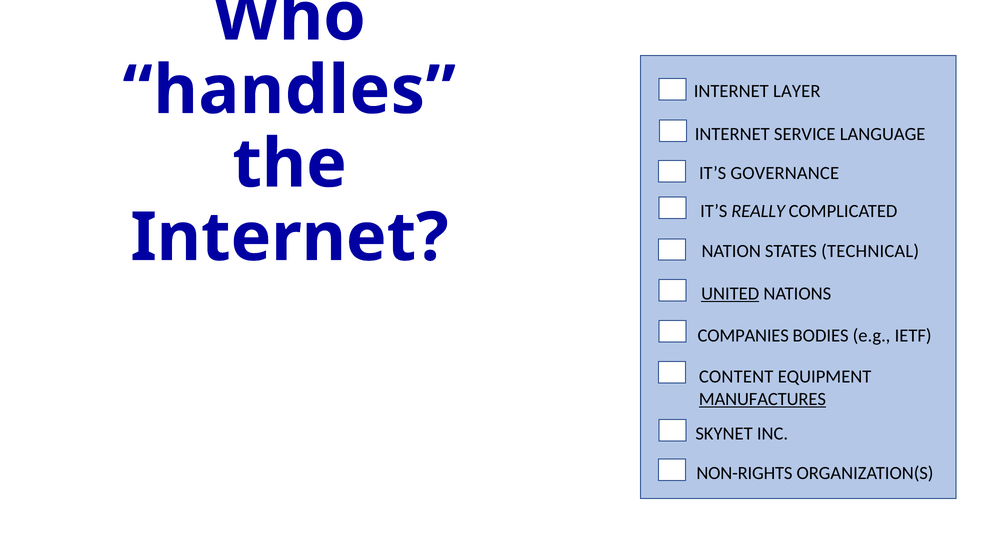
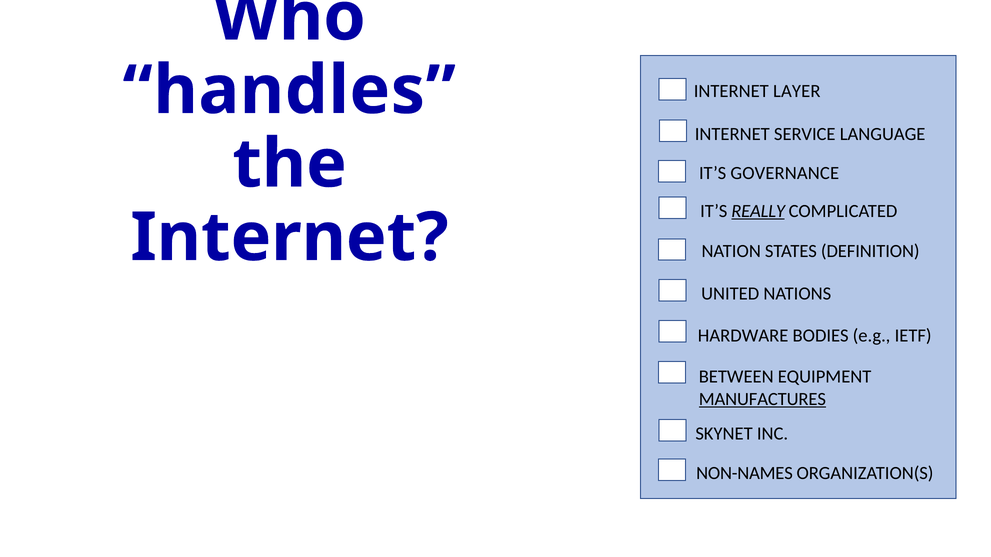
REALLY underline: none -> present (758, 211)
TECHNICAL: TECHNICAL -> DEFINITION (870, 251)
UNITED underline: present -> none (730, 294)
COMPANIES: COMPANIES -> HARDWARE (743, 336)
CONTENT: CONTENT -> BETWEEN (736, 377)
NON-RIGHTS: NON-RIGHTS -> NON-NAMES (744, 473)
